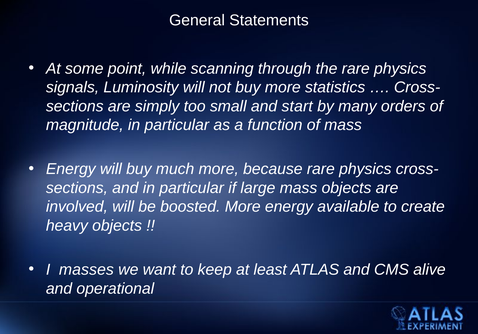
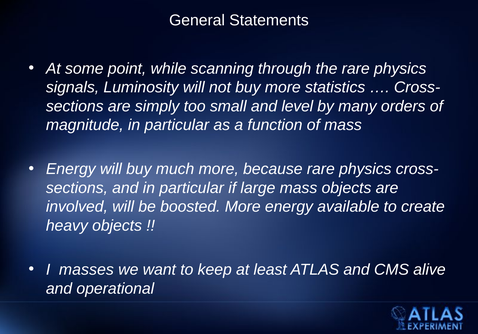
start: start -> level (297, 106)
